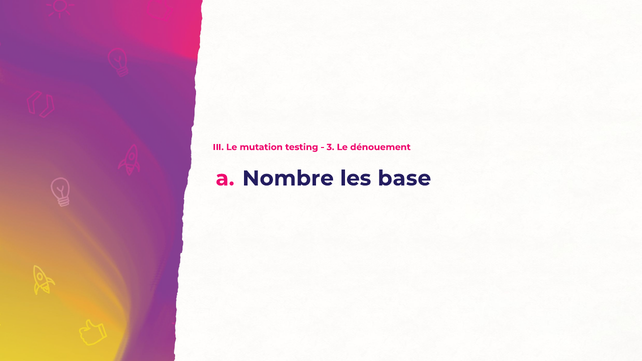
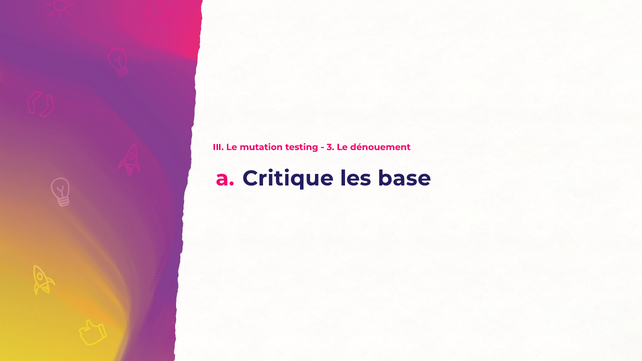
Nombre: Nombre -> Critique (288, 178)
